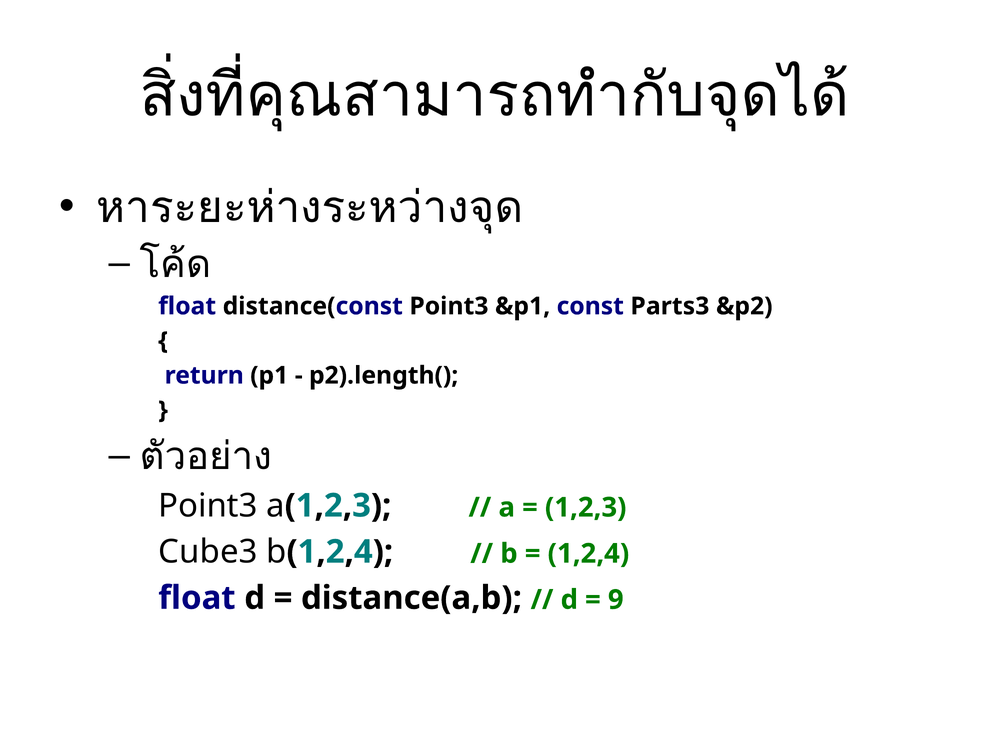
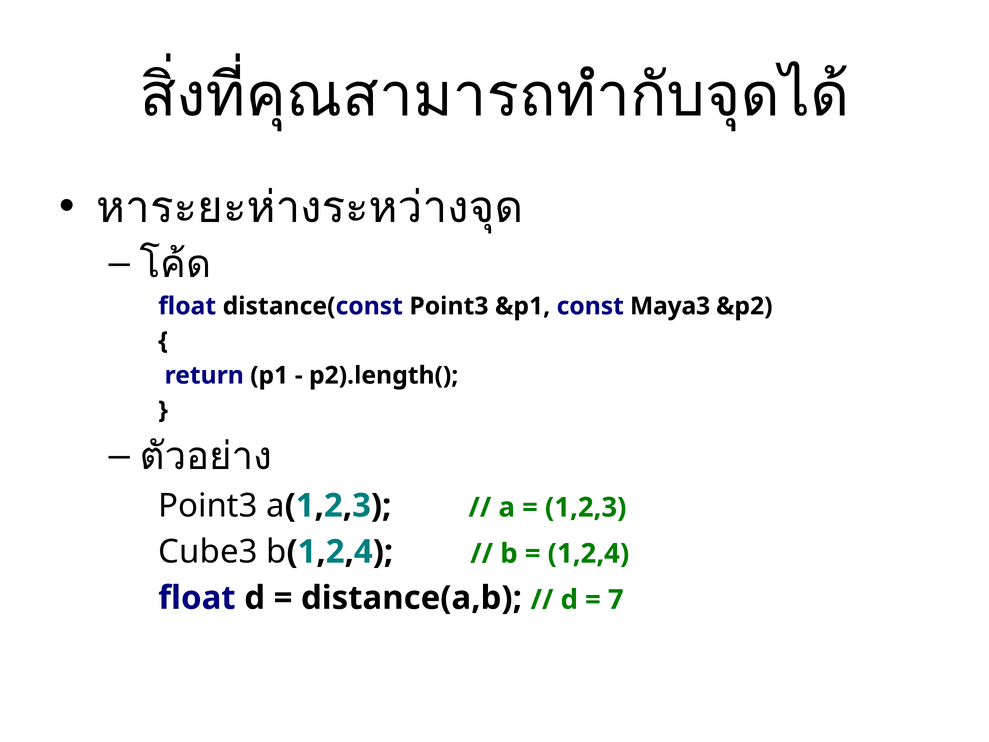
Parts3: Parts3 -> Maya3 (670, 306)
9: 9 -> 7 (616, 600)
